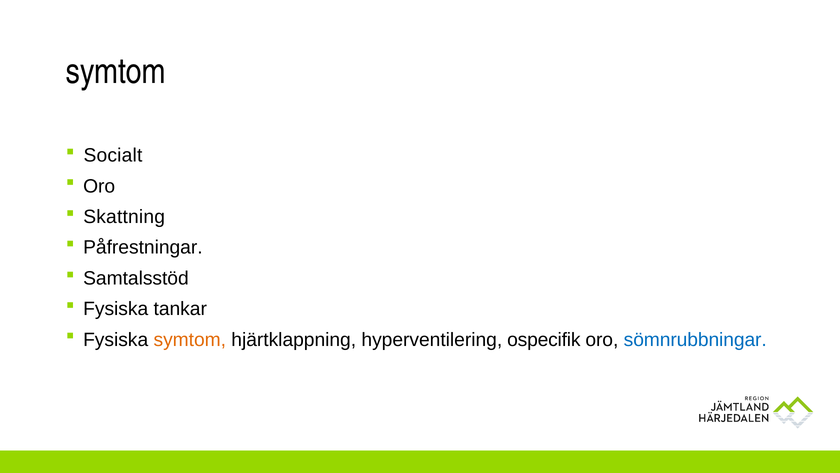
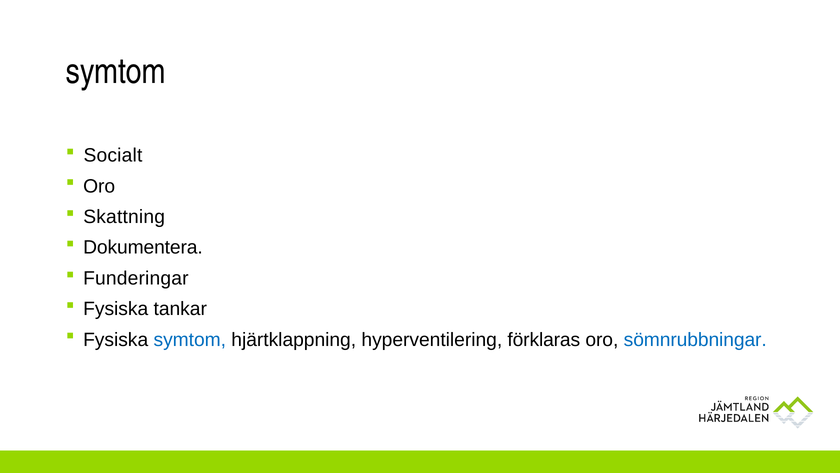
Påfrestningar: Påfrestningar -> Dokumentera (143, 247)
Samtalsstöd: Samtalsstöd -> Funderingar (136, 278)
symtom colour: orange -> blue (190, 339)
ospecifik: ospecifik -> förklaras (544, 339)
